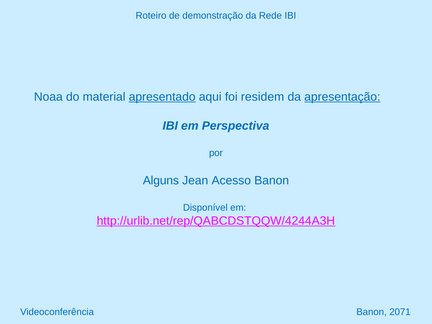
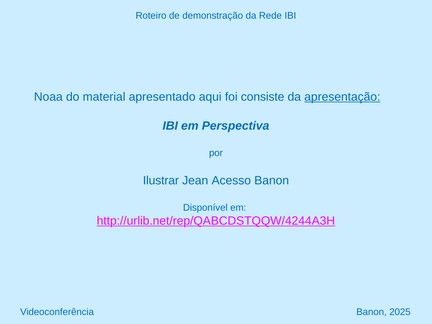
apresentado underline: present -> none (162, 97)
residem: residem -> consiste (263, 97)
Alguns: Alguns -> Ilustrar (161, 180)
2071: 2071 -> 2025 (400, 312)
